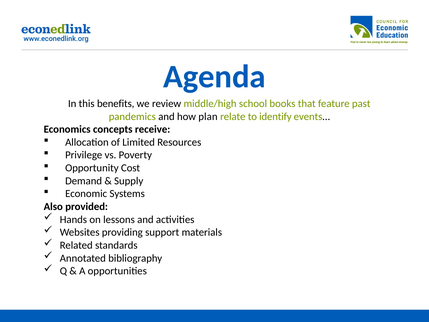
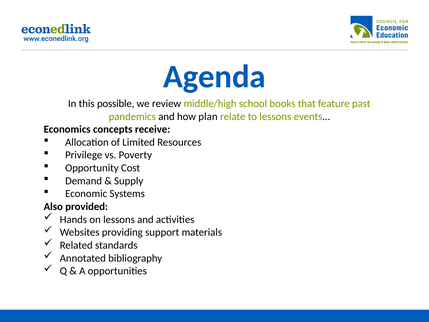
benefits: benefits -> possible (116, 104)
to identify: identify -> lessons (275, 116)
